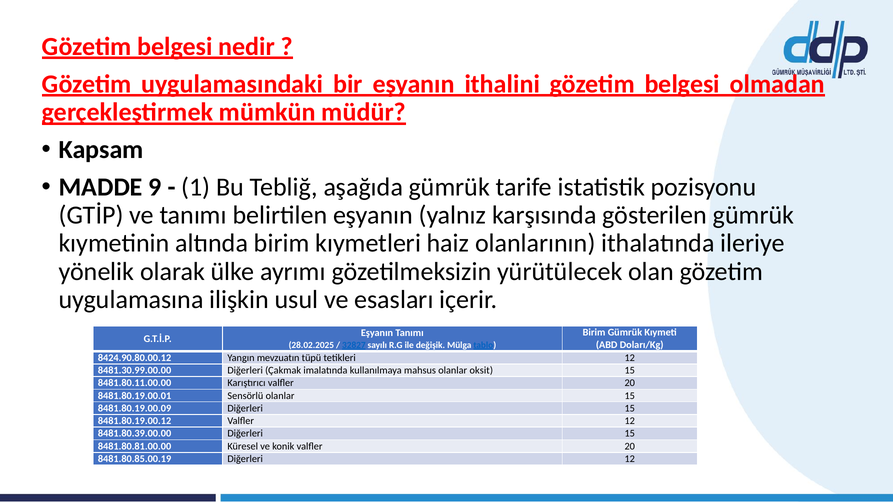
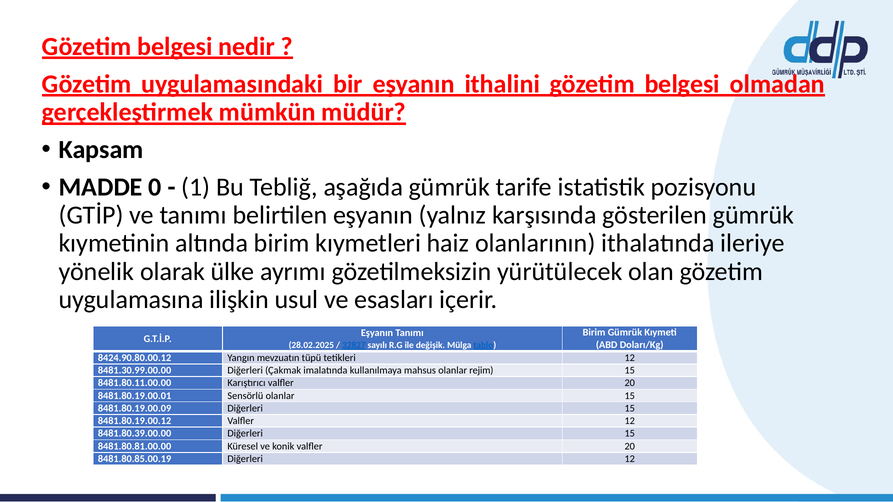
9: 9 -> 0 (155, 187)
oksit: oksit -> rejim (481, 371)
